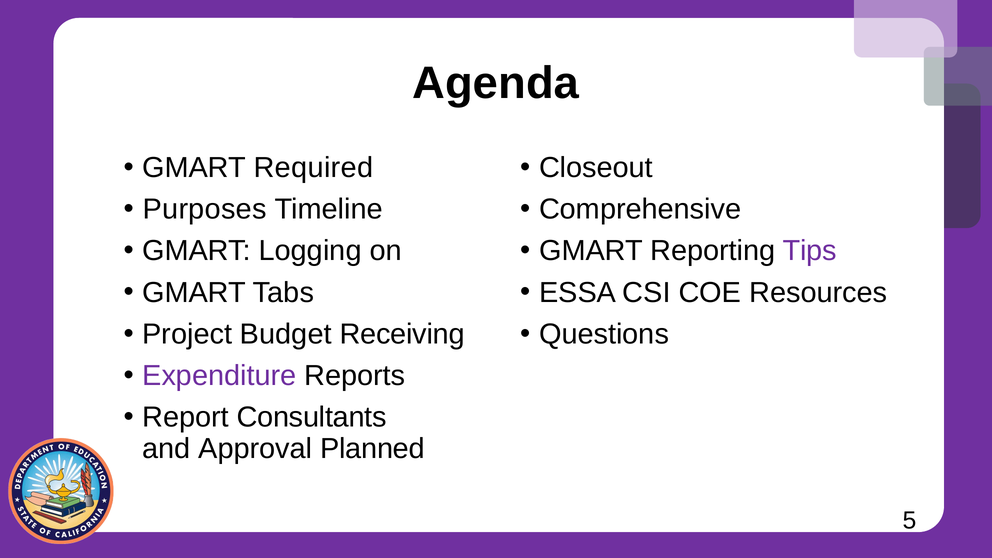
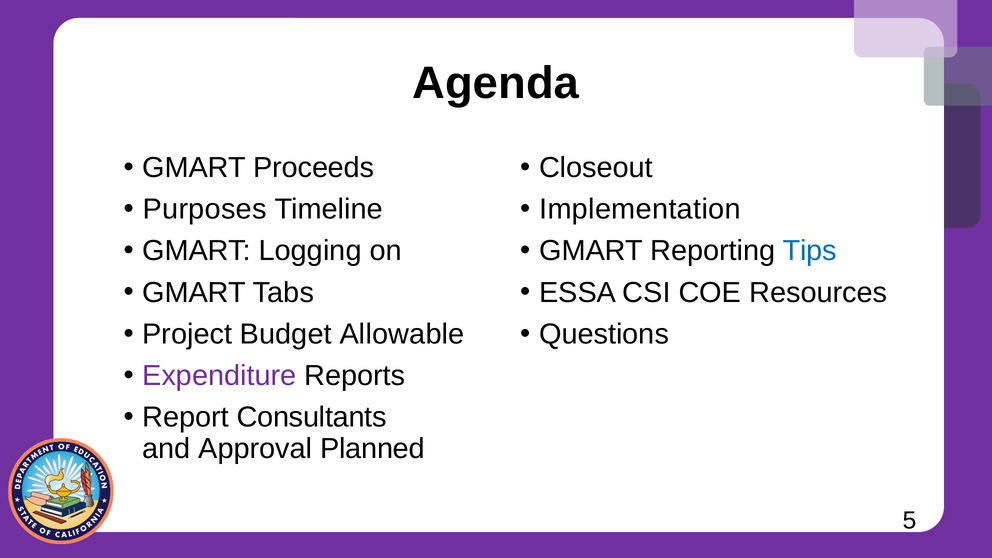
Required: Required -> Proceeds (314, 168)
Comprehensive: Comprehensive -> Implementation (640, 209)
Tips colour: purple -> blue (810, 251)
Receiving: Receiving -> Allowable (402, 334)
